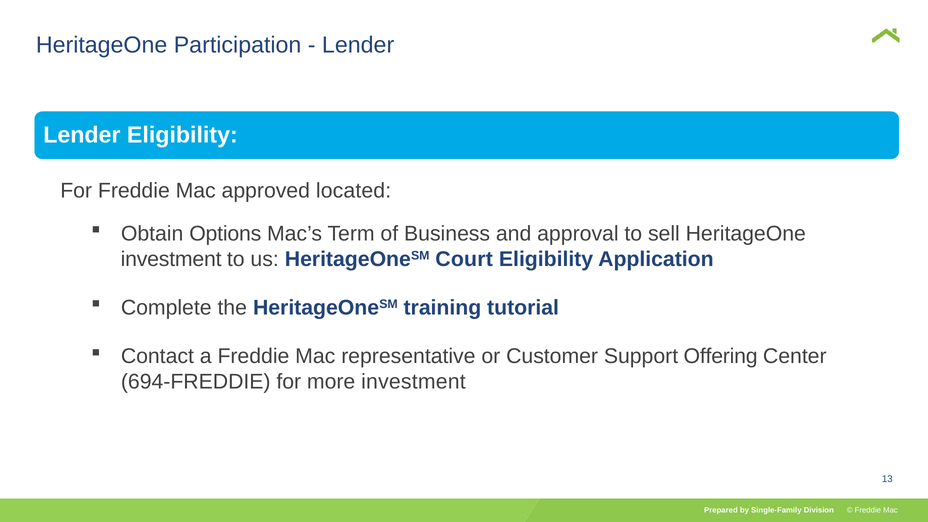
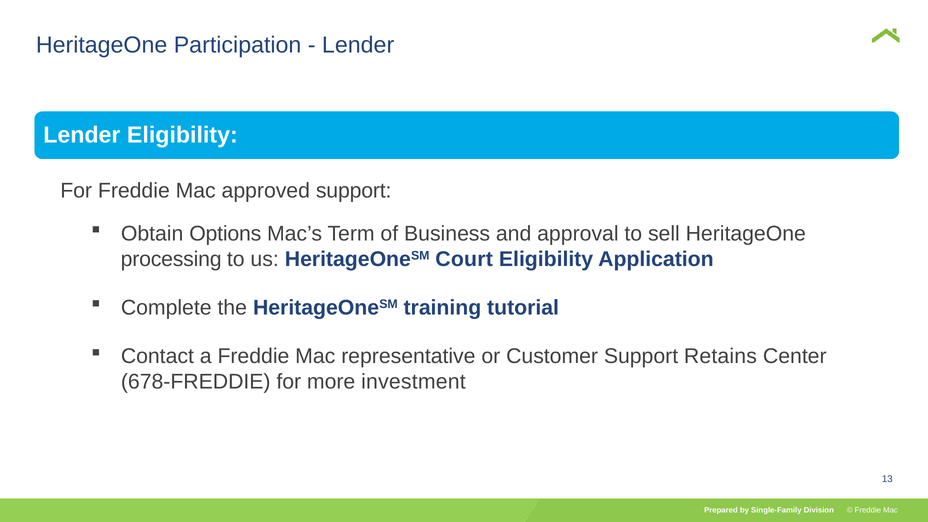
approved located: located -> support (354, 191)
investment: investment -> processing (171, 259)
Offering: Offering -> Retains (720, 356)
694-FREDDIE: 694-FREDDIE -> 678-FREDDIE (196, 382)
